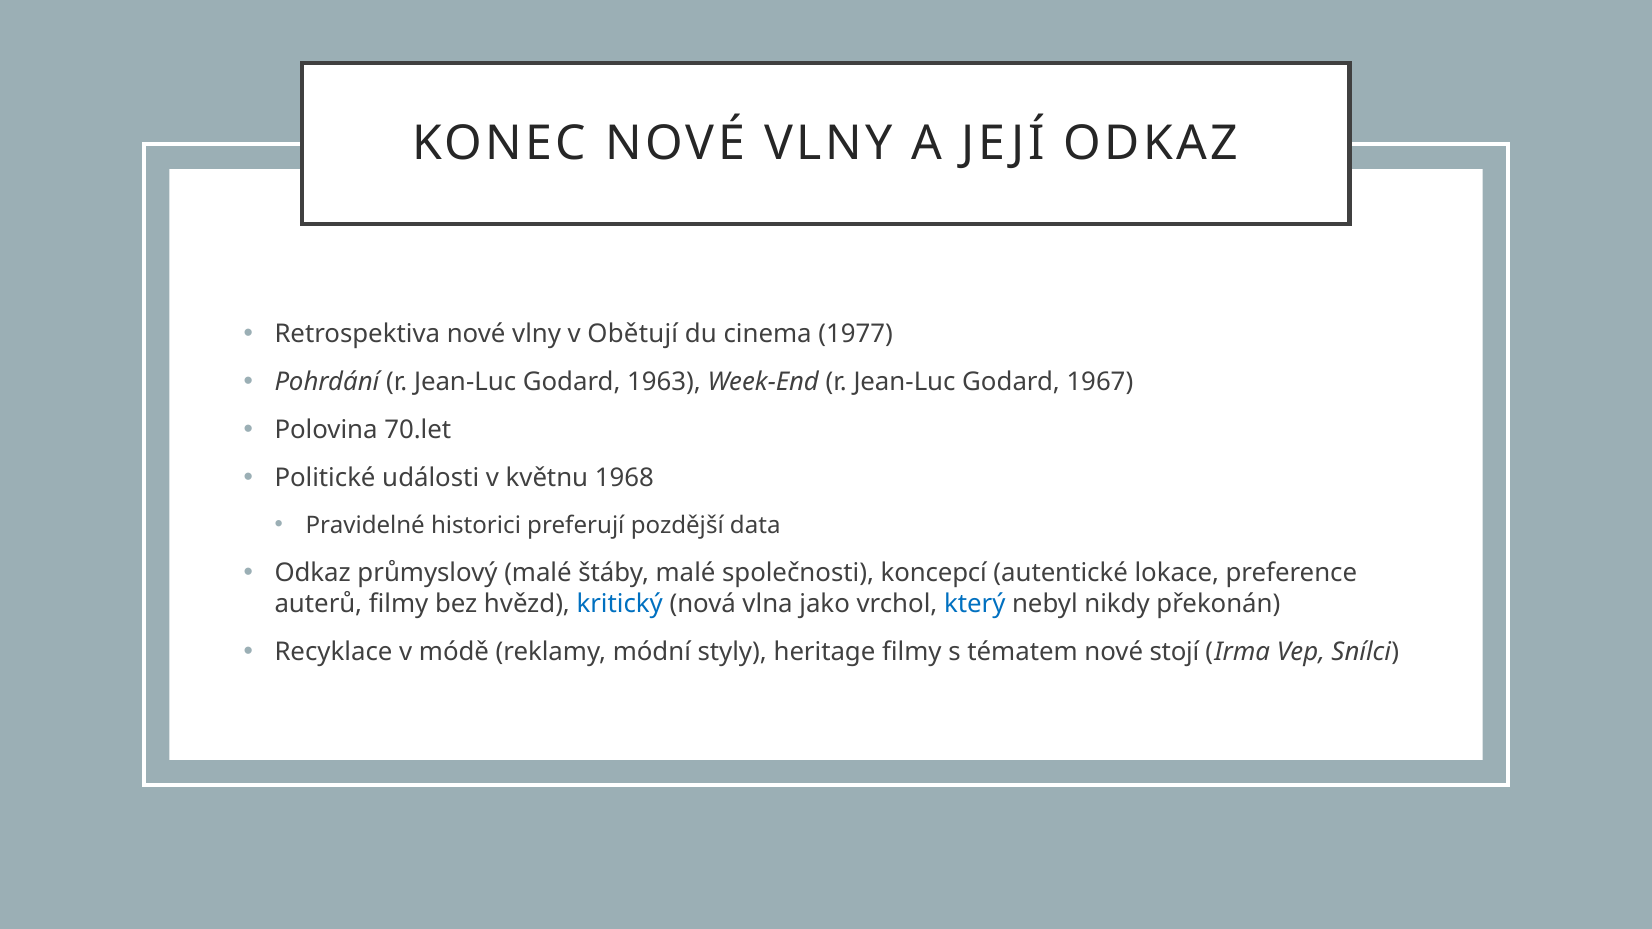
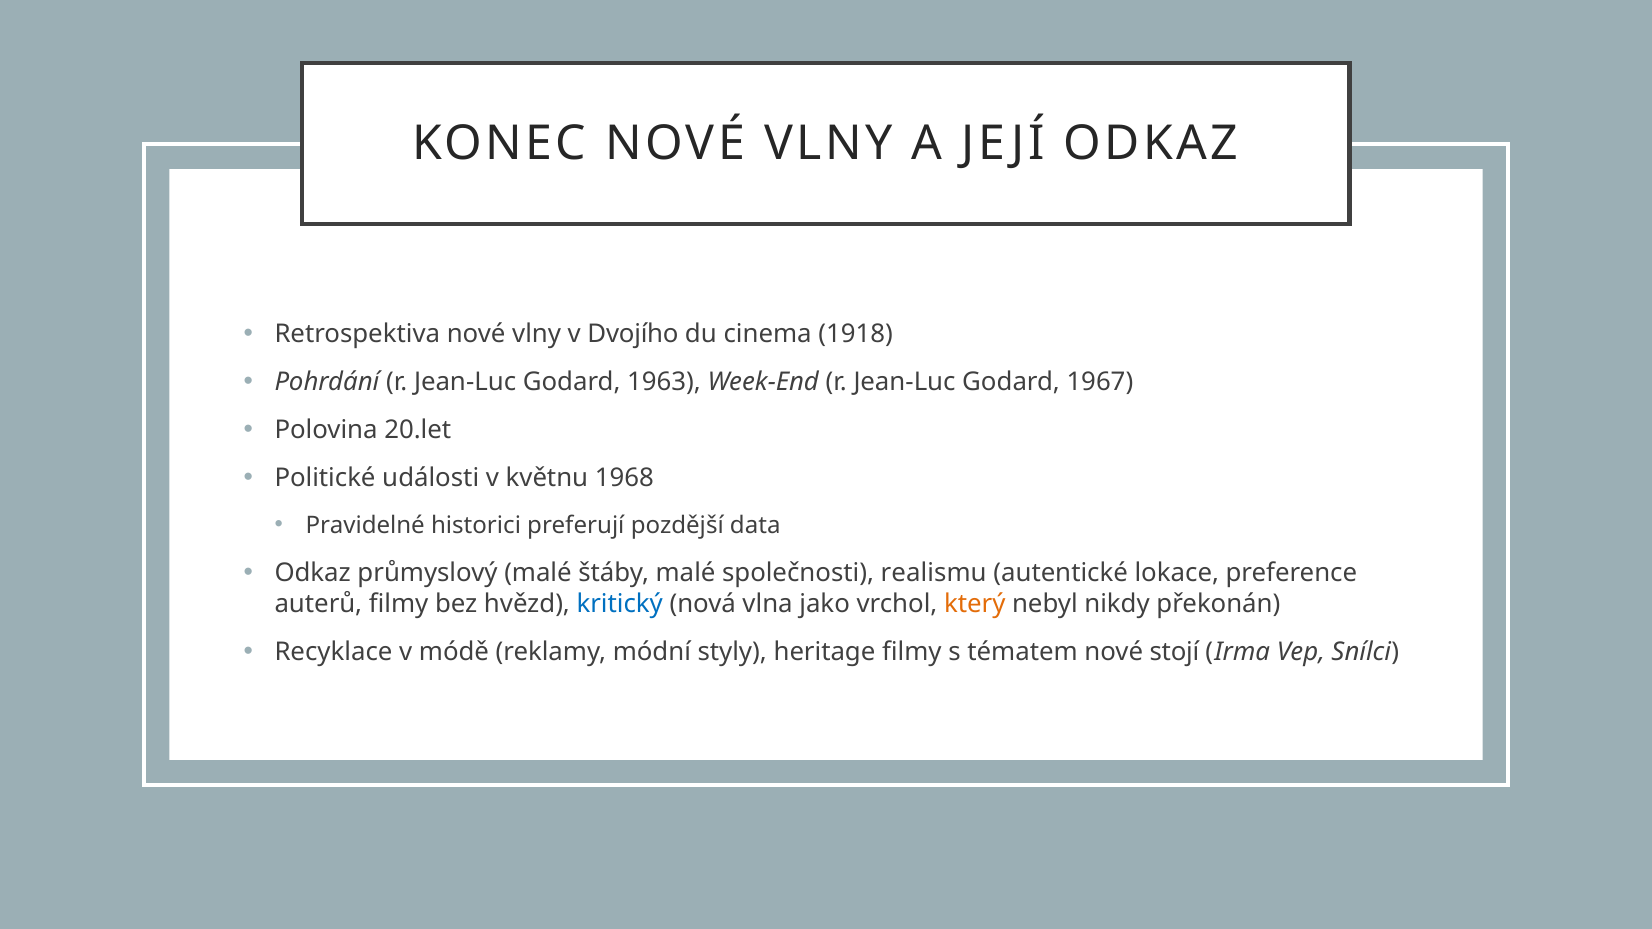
Obětují: Obětují -> Dvojího (633, 334)
1977: 1977 -> 1918 (856, 334)
70.let: 70.let -> 20.let (418, 430)
koncepcí: koncepcí -> realismu (934, 573)
který colour: blue -> orange (975, 604)
